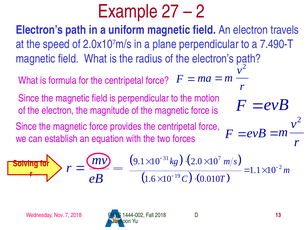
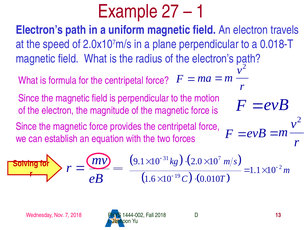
2: 2 -> 1 (200, 12)
7.490-T: 7.490-T -> 0.018-T (277, 44)
